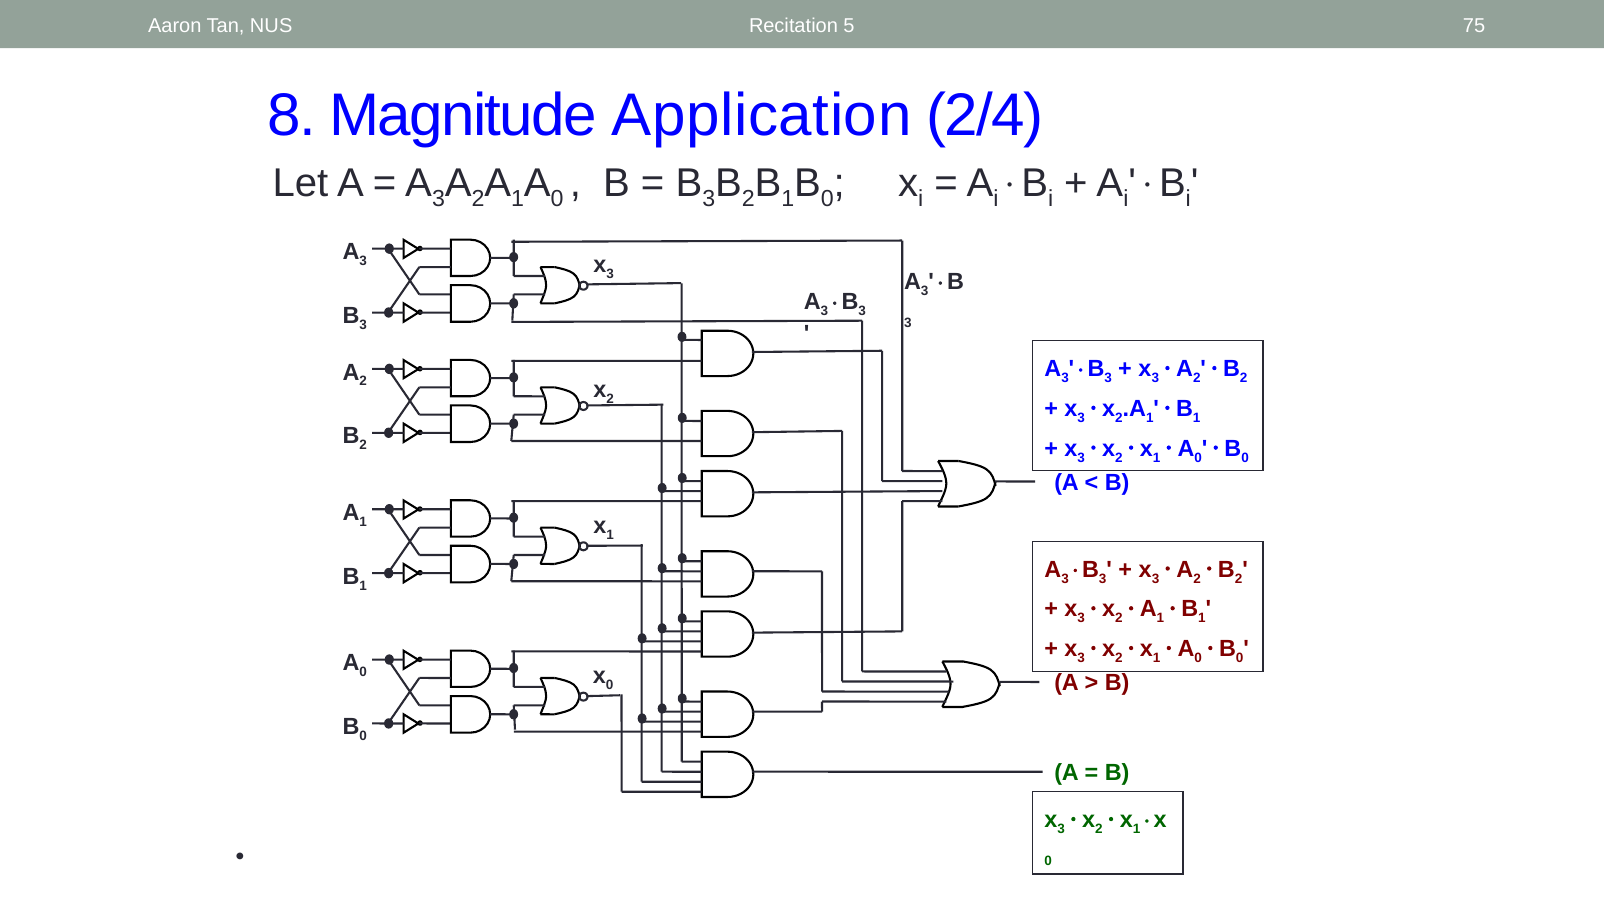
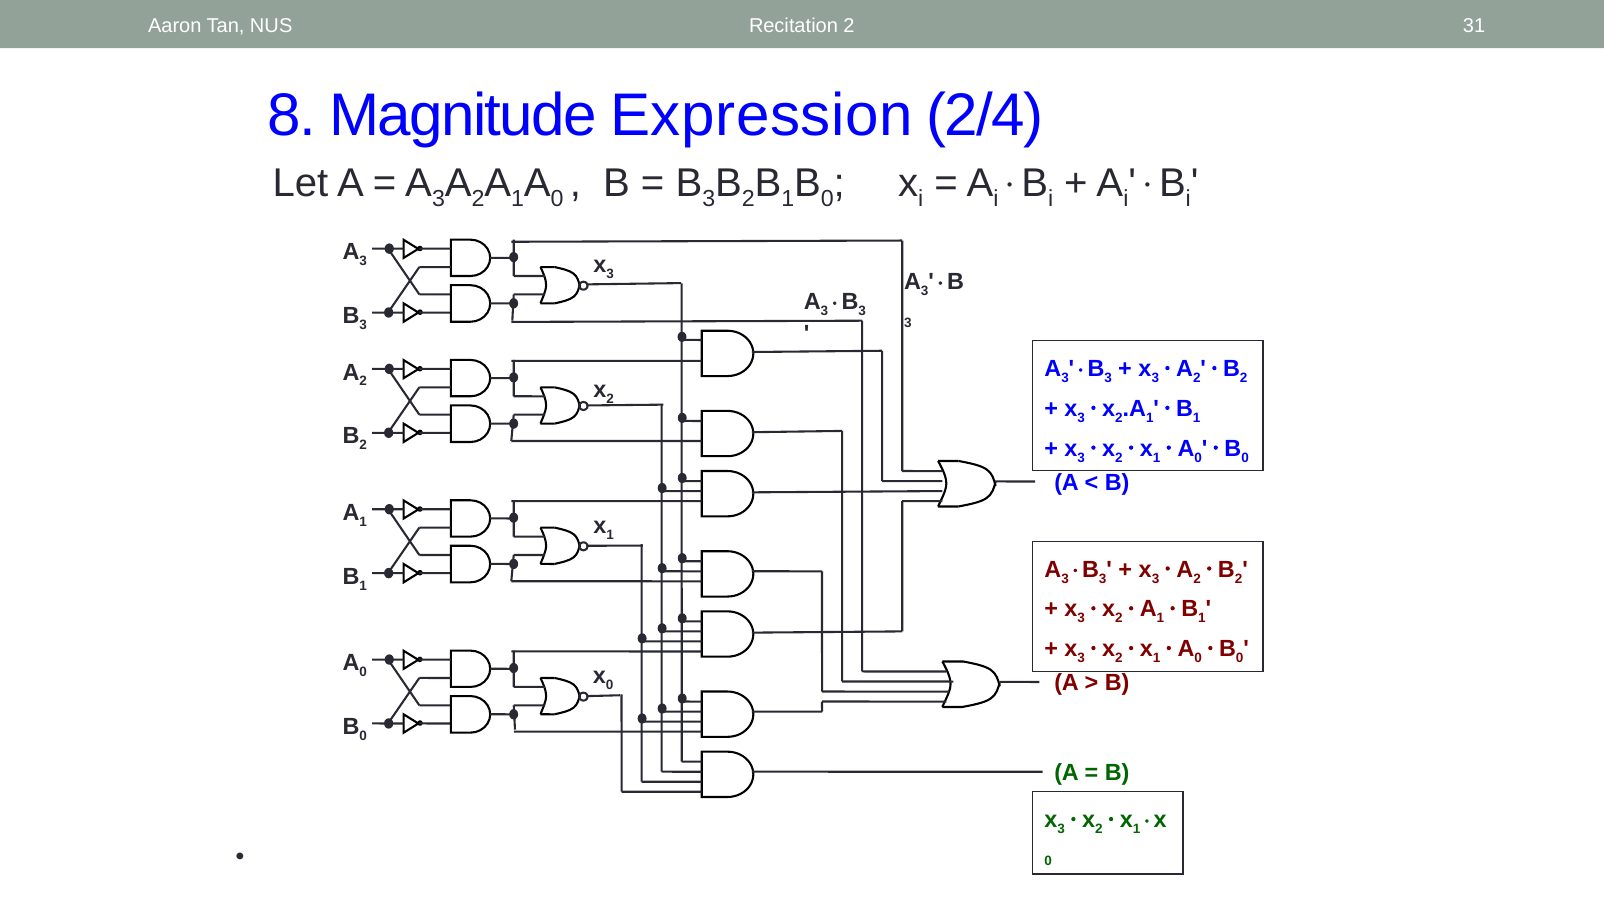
Recitation 5: 5 -> 2 (849, 25)
75: 75 -> 31 (1474, 25)
Application: Application -> Expression (761, 116)
